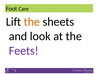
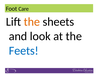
Feets colour: purple -> blue (24, 50)
